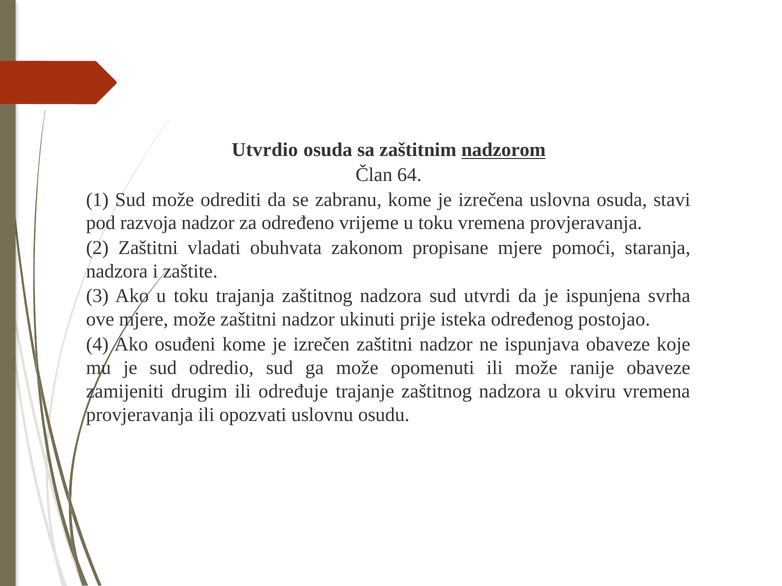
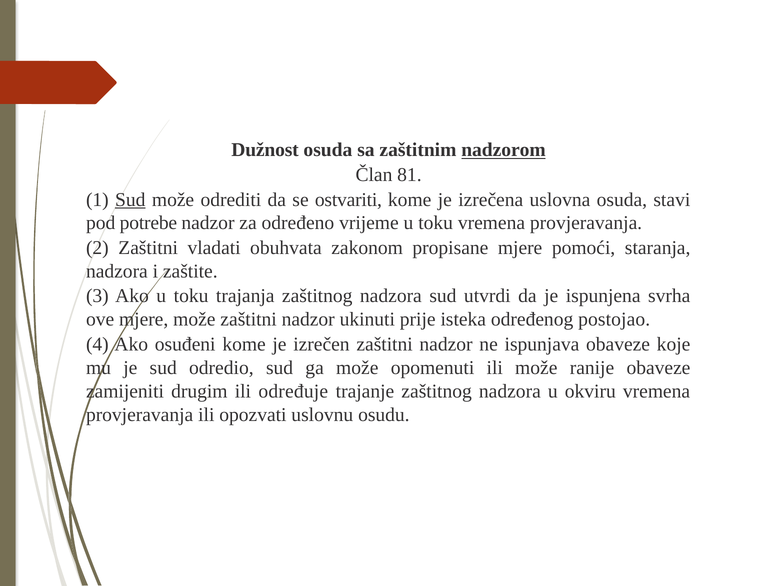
Utvrdio: Utvrdio -> Dužnost (265, 150)
64: 64 -> 81 (409, 175)
Sud underline: none -> present (130, 200)
zabranu: zabranu -> ostvariti (348, 200)
razvoja: razvoja -> potrebe (148, 223)
